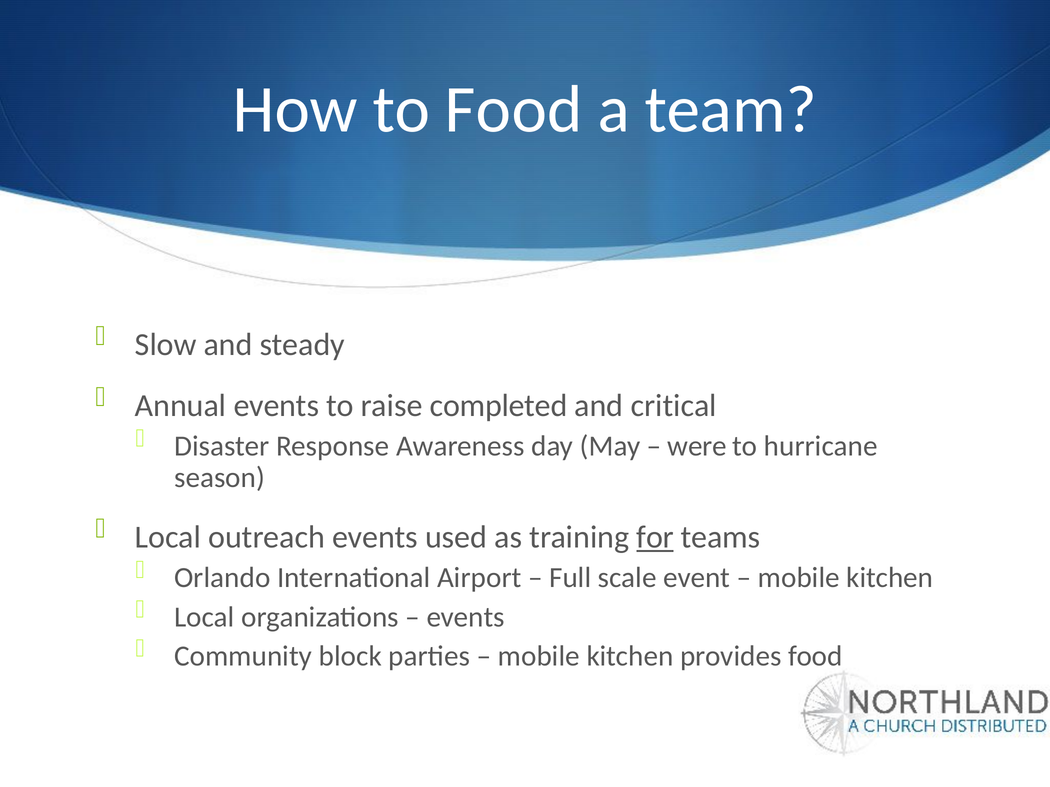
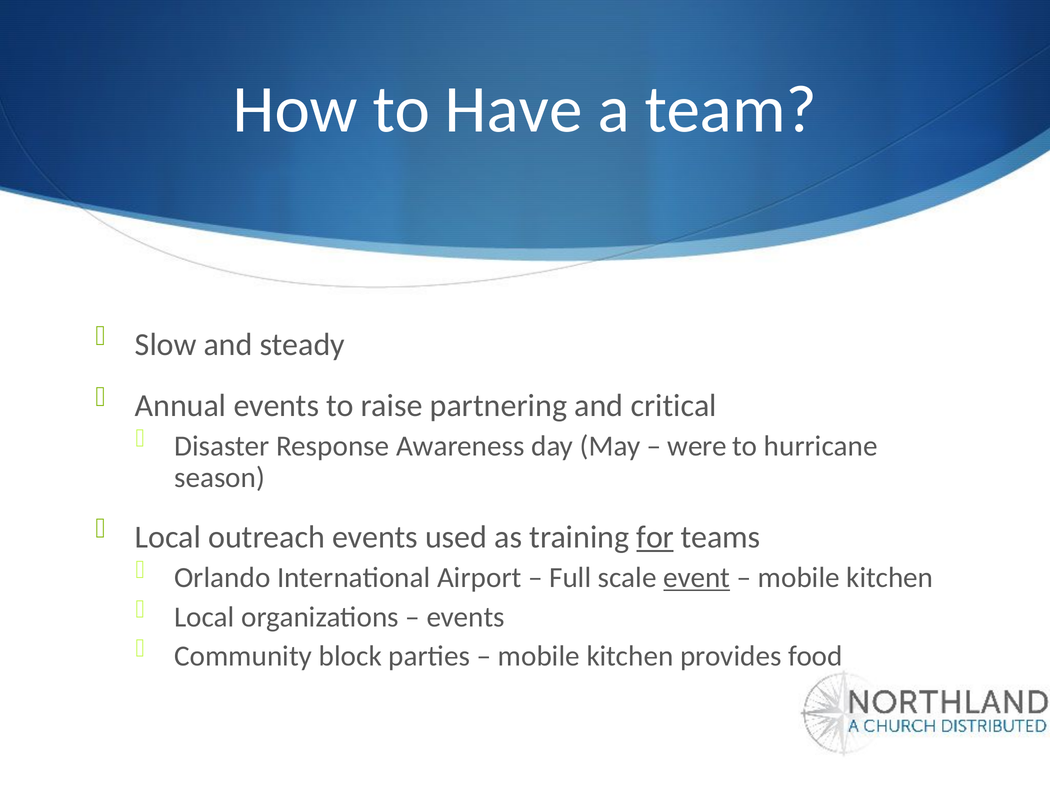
to Food: Food -> Have (514, 110)
completed: completed -> partnering (498, 406)
event underline: none -> present (697, 578)
